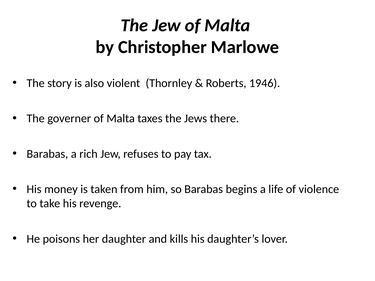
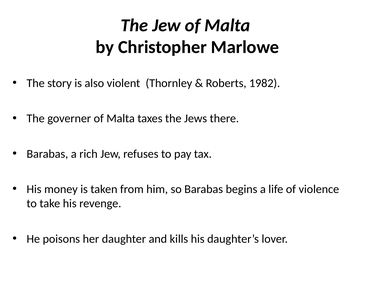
1946: 1946 -> 1982 (265, 83)
